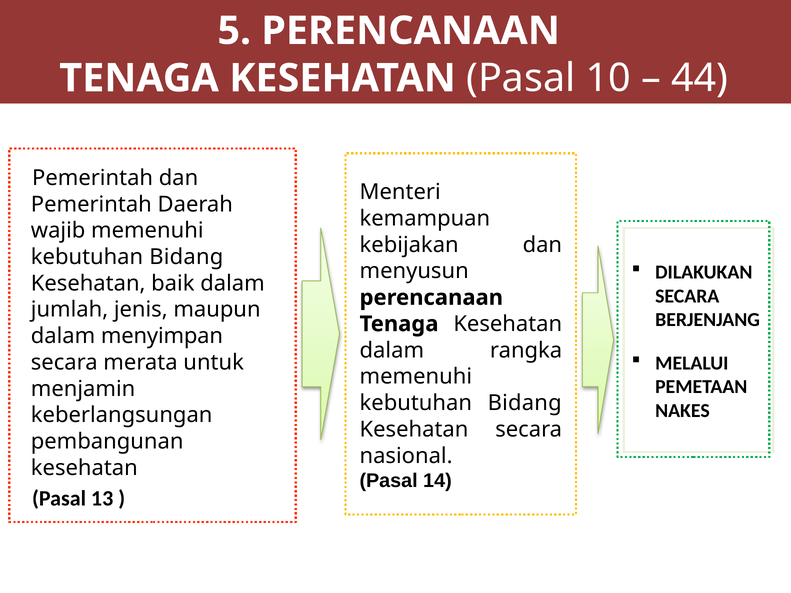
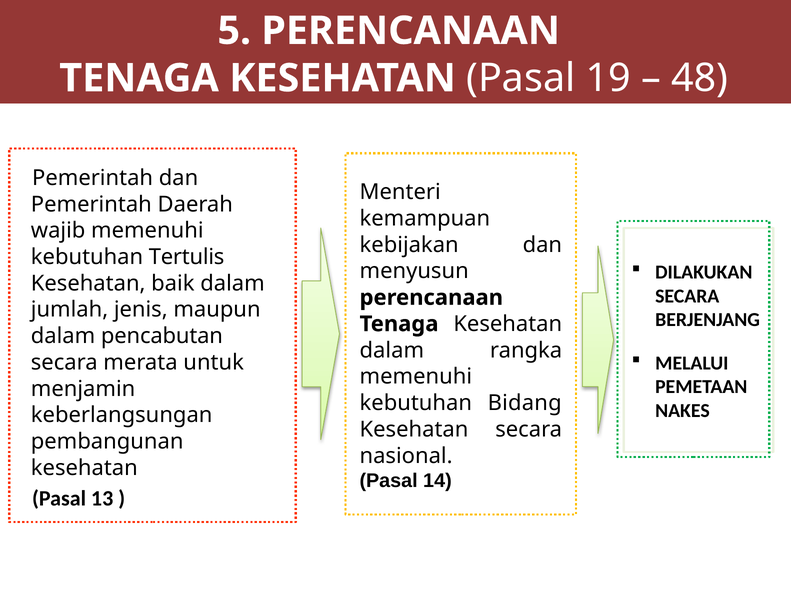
10: 10 -> 19 (608, 78)
44: 44 -> 48 (700, 78)
Bidang: Bidang -> Tertulis (187, 257)
menyimpan: menyimpan -> pencabutan (162, 336)
